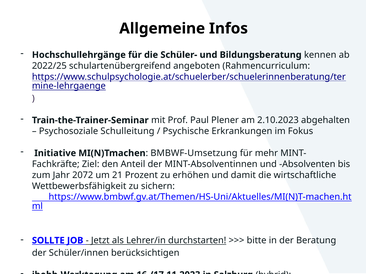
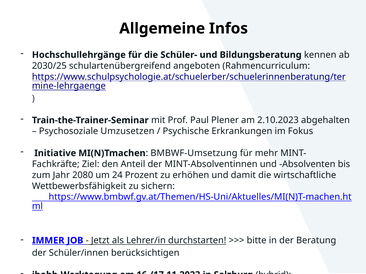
2022/25: 2022/25 -> 2030/25 (49, 66)
Schulleitung: Schulleitung -> Umzusetzen (127, 131)
2072: 2072 -> 2080 (83, 175)
21: 21 -> 24 (117, 175)
SOLLTE: SOLLTE -> IMMER (48, 241)
